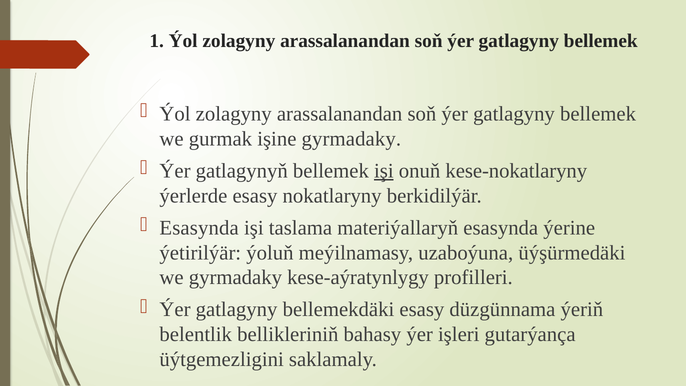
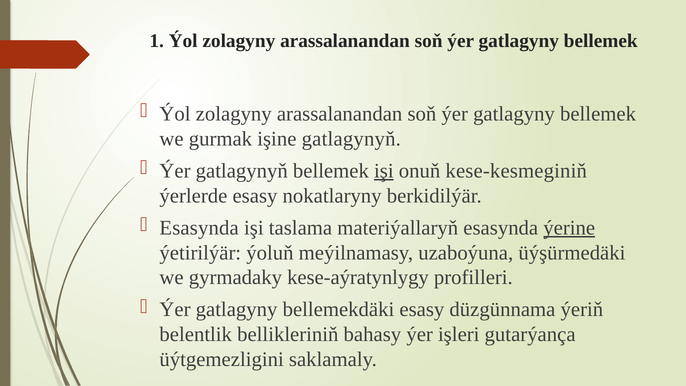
işine gyrmadaky: gyrmadaky -> gatlagynyň (351, 139)
kese-nokatlaryny: kese-nokatlaryny -> kese-kesmeginiň (516, 171)
ýerine underline: none -> present (569, 228)
